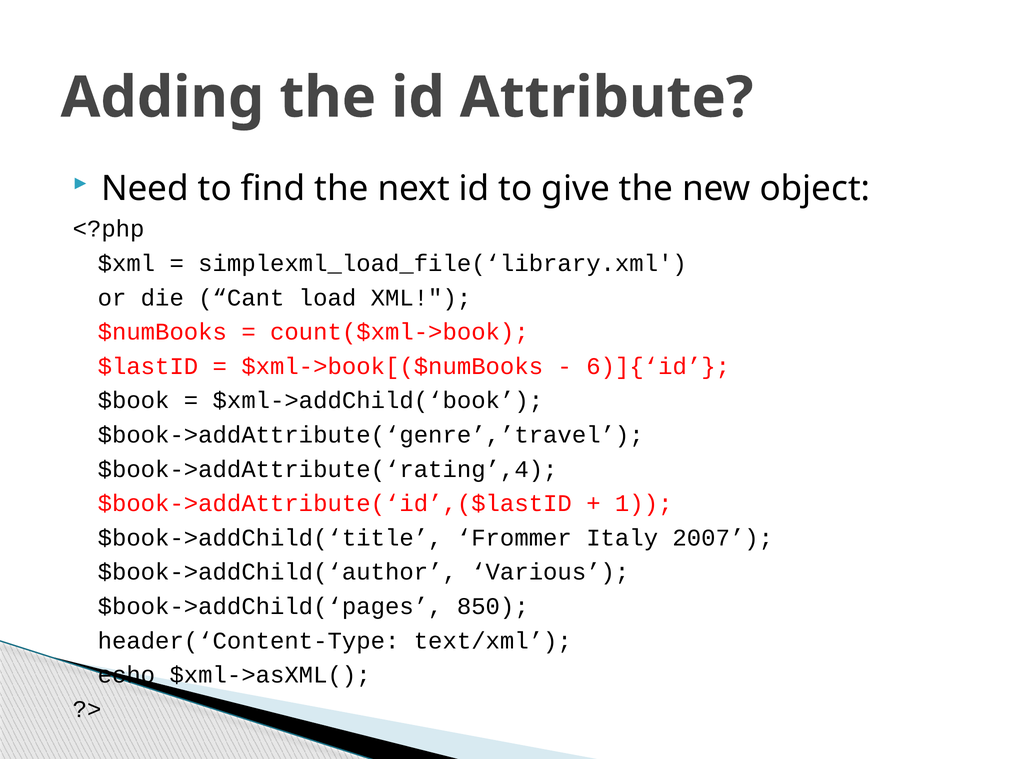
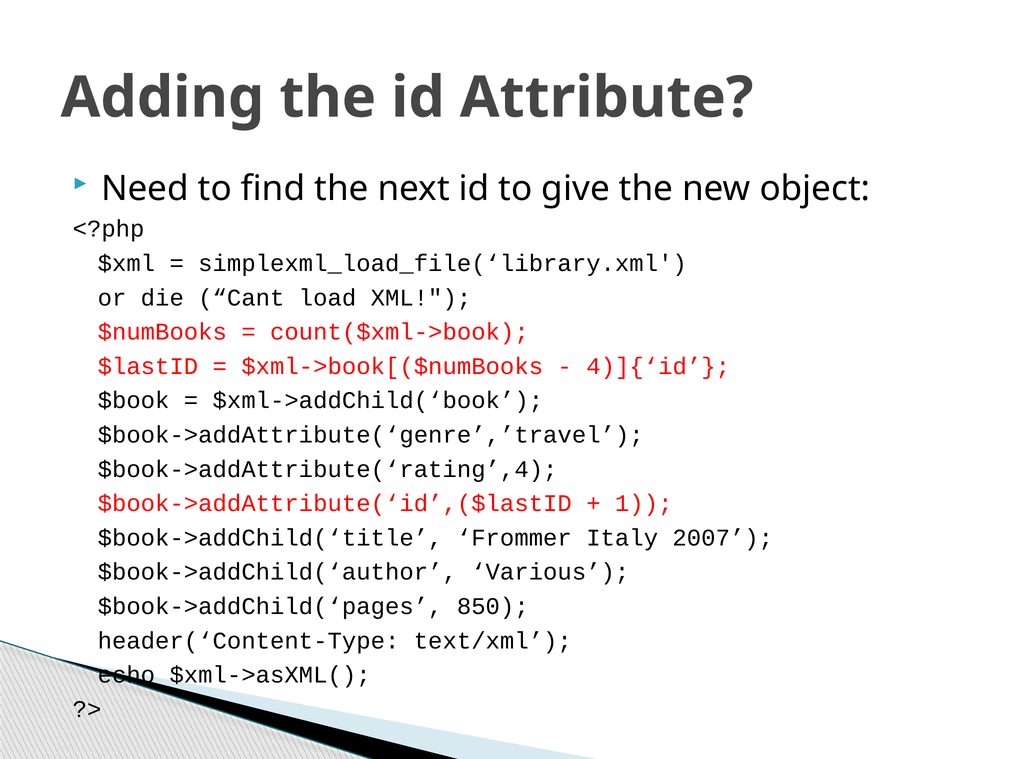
6)]{‘id: 6)]{‘id -> 4)]{‘id (658, 366)
